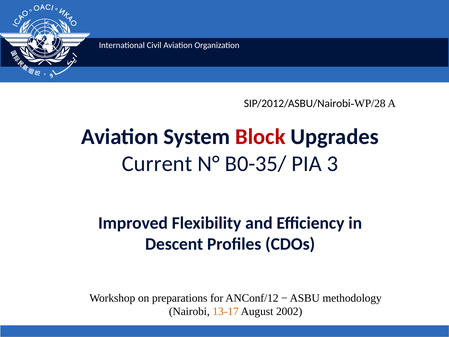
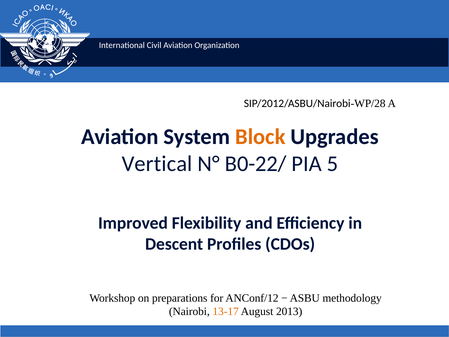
Block colour: red -> orange (260, 137)
Current: Current -> Vertical (157, 164)
B0-35/: B0-35/ -> B0-22/ (256, 164)
3: 3 -> 5 (333, 164)
2002: 2002 -> 2013 (289, 311)
